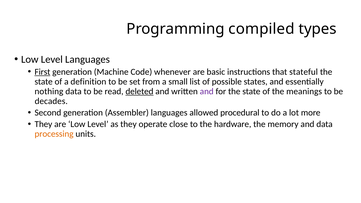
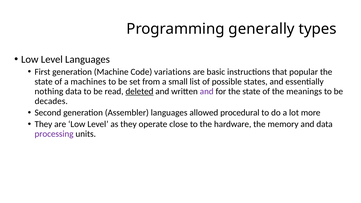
compiled: compiled -> generally (262, 29)
First underline: present -> none (42, 72)
whenever: whenever -> variations (172, 72)
stateful: stateful -> popular (304, 72)
definition: definition -> machines (88, 82)
processing colour: orange -> purple (54, 134)
